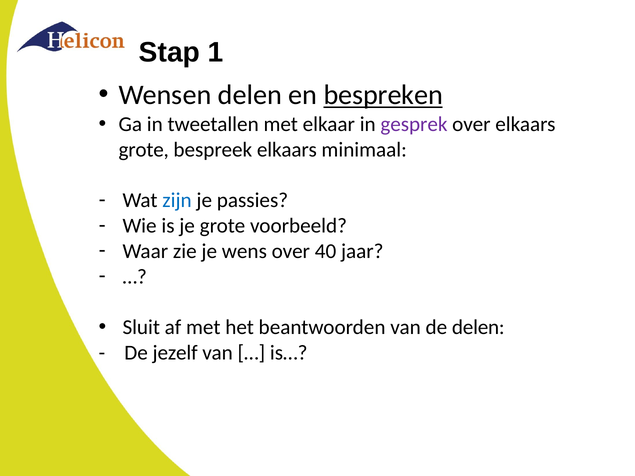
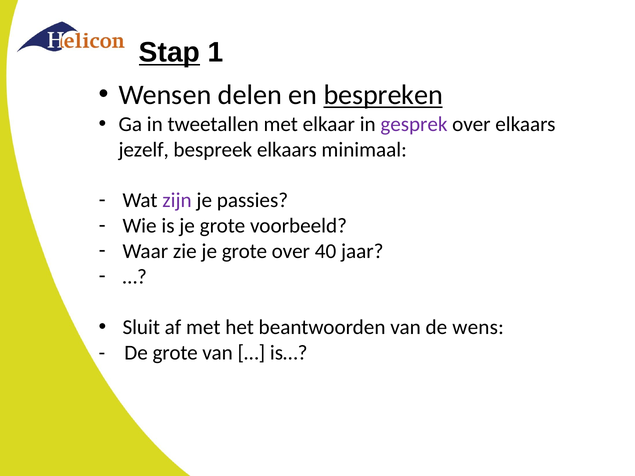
Stap underline: none -> present (169, 53)
grote: grote -> jezelf (144, 150)
zijn colour: blue -> purple (177, 200)
zie je wens: wens -> grote (244, 251)
de delen: delen -> wens (478, 327)
De jezelf: jezelf -> grote (175, 353)
